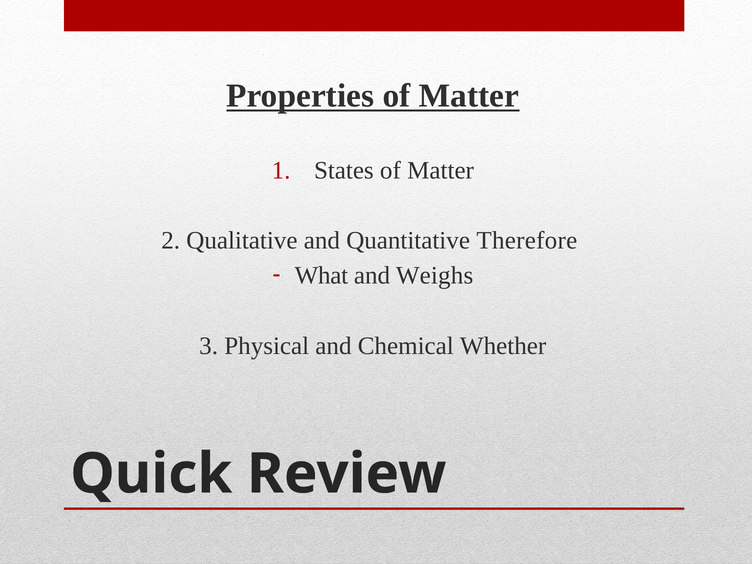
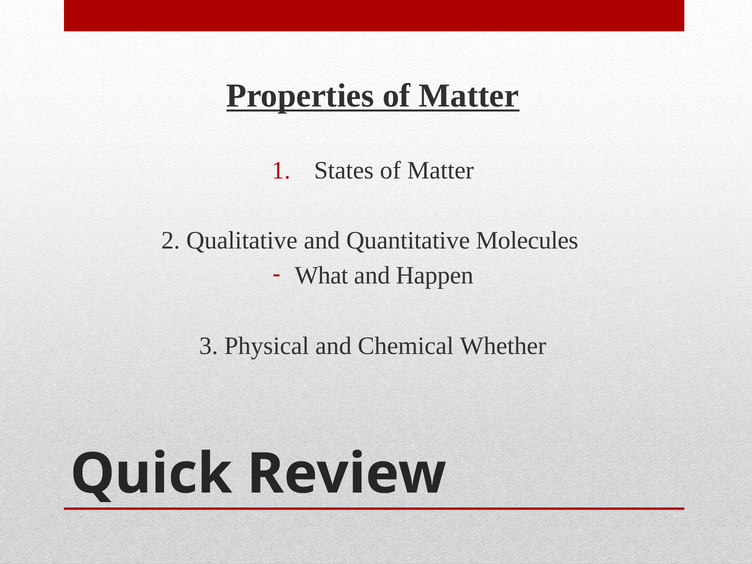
Therefore: Therefore -> Molecules (527, 241)
Weighs: Weighs -> Happen (435, 276)
